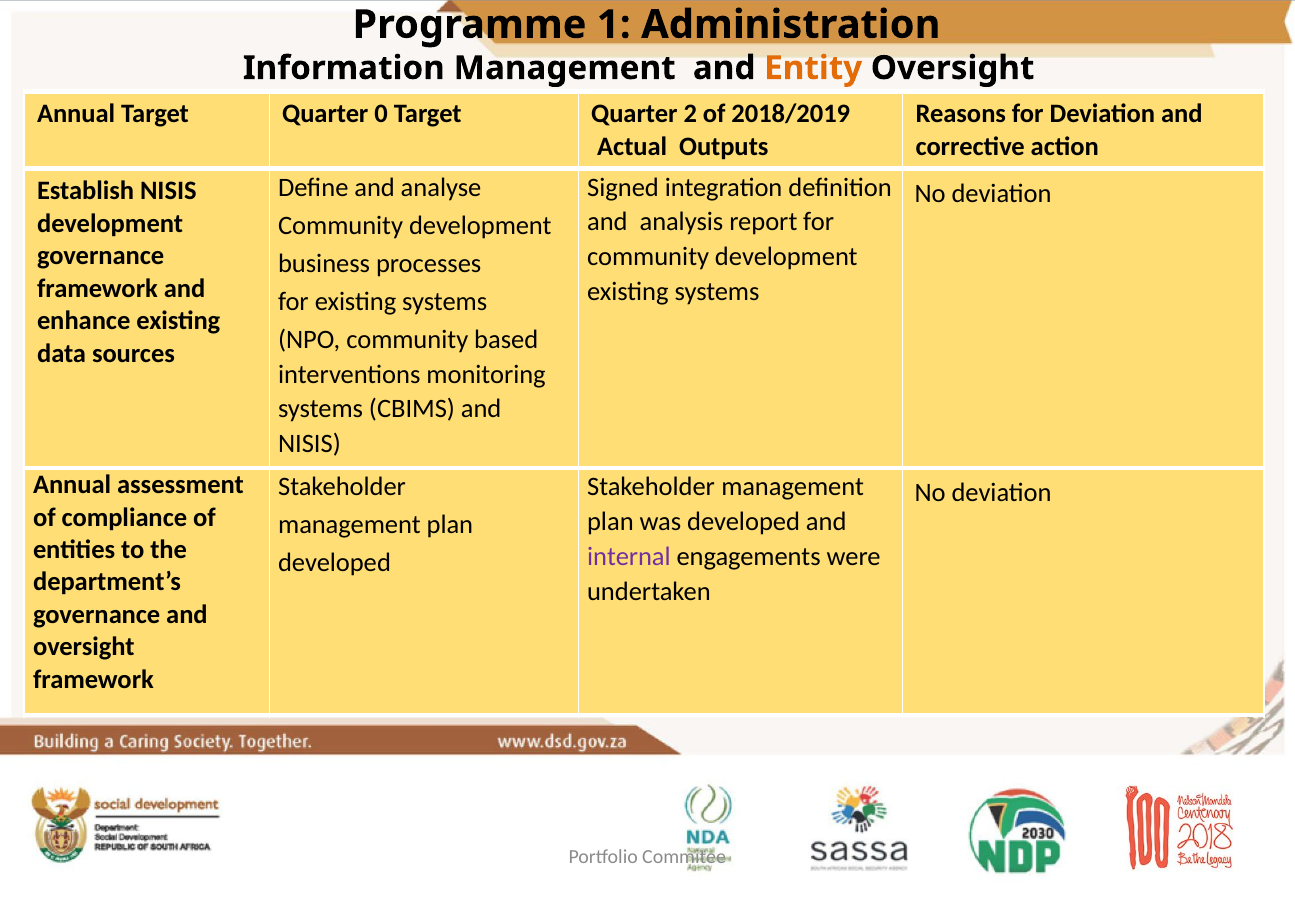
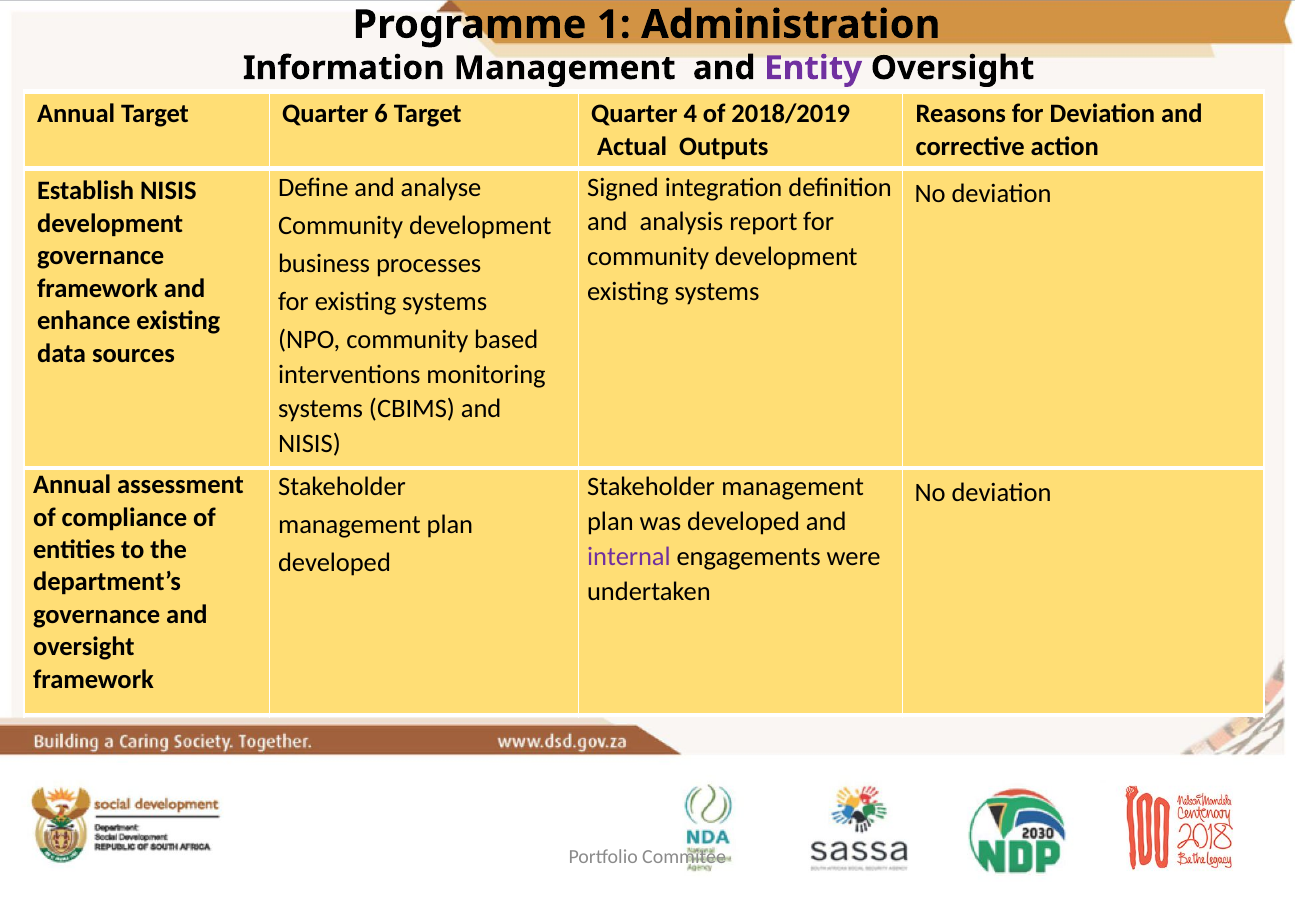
Entity colour: orange -> purple (813, 68)
0: 0 -> 6 (381, 114)
2: 2 -> 4 (690, 114)
